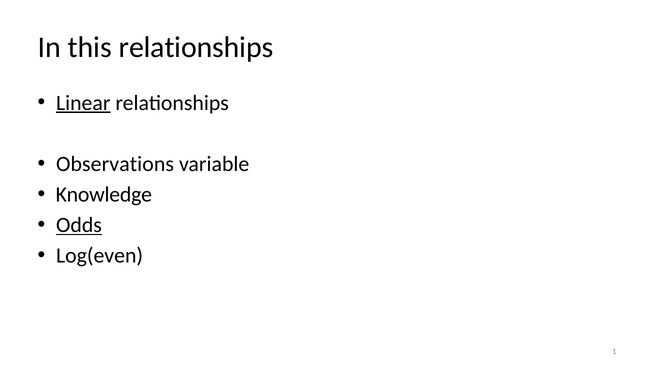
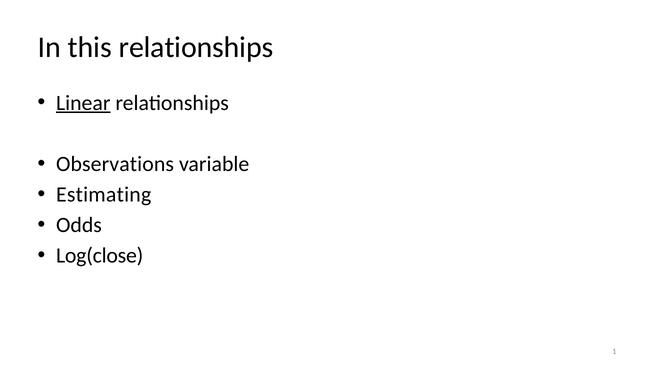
Knowledge: Knowledge -> Estimating (104, 194)
Odds underline: present -> none (79, 225)
Log(even: Log(even -> Log(close (100, 256)
